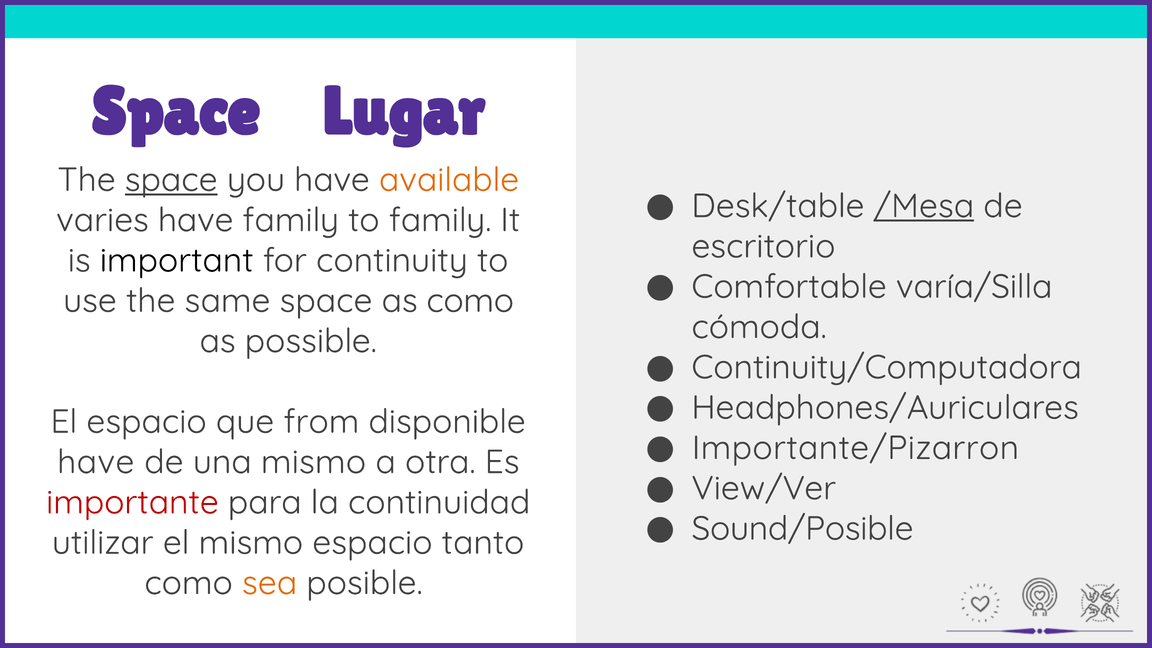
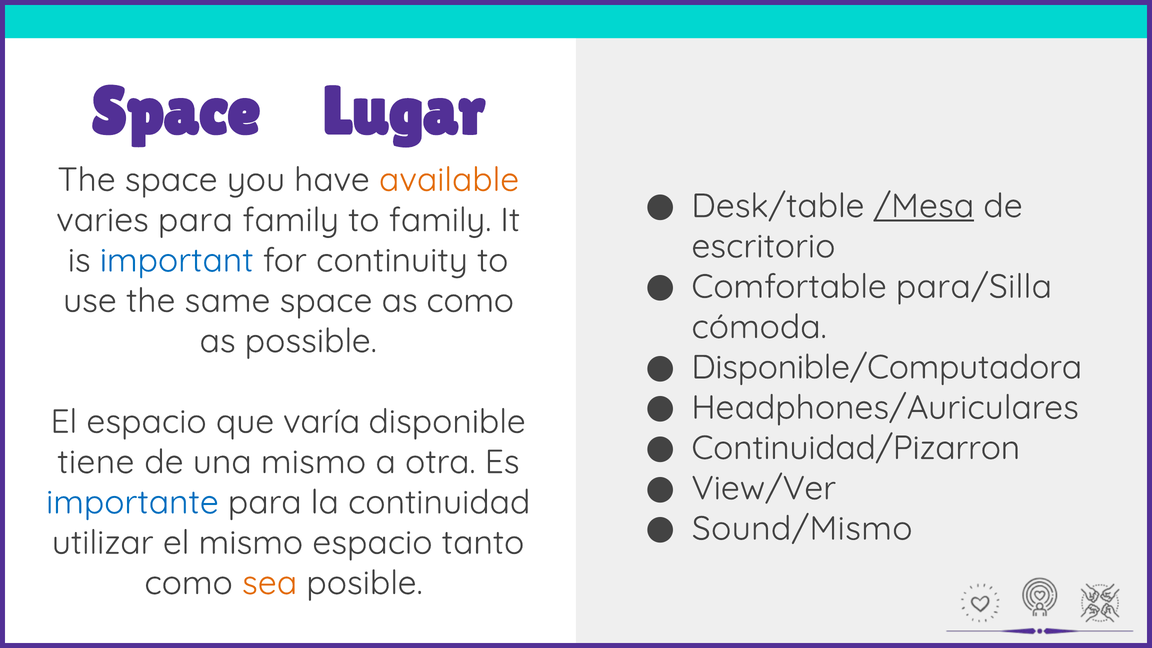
space underline: present -> none (171, 180)
varies have: have -> para (195, 220)
important colour: black -> blue (177, 260)
varía/Silla: varía/Silla -> para/Silla (974, 287)
Continuity/Computadora: Continuity/Computadora -> Disponible/Computadora (887, 367)
from: from -> varía (322, 422)
Importante/Pizarron: Importante/Pizarron -> Continuidad/Pizarron (856, 448)
have: have -> tiene (96, 462)
importante colour: red -> blue (132, 502)
Sound/Posible: Sound/Posible -> Sound/Mismo (802, 529)
